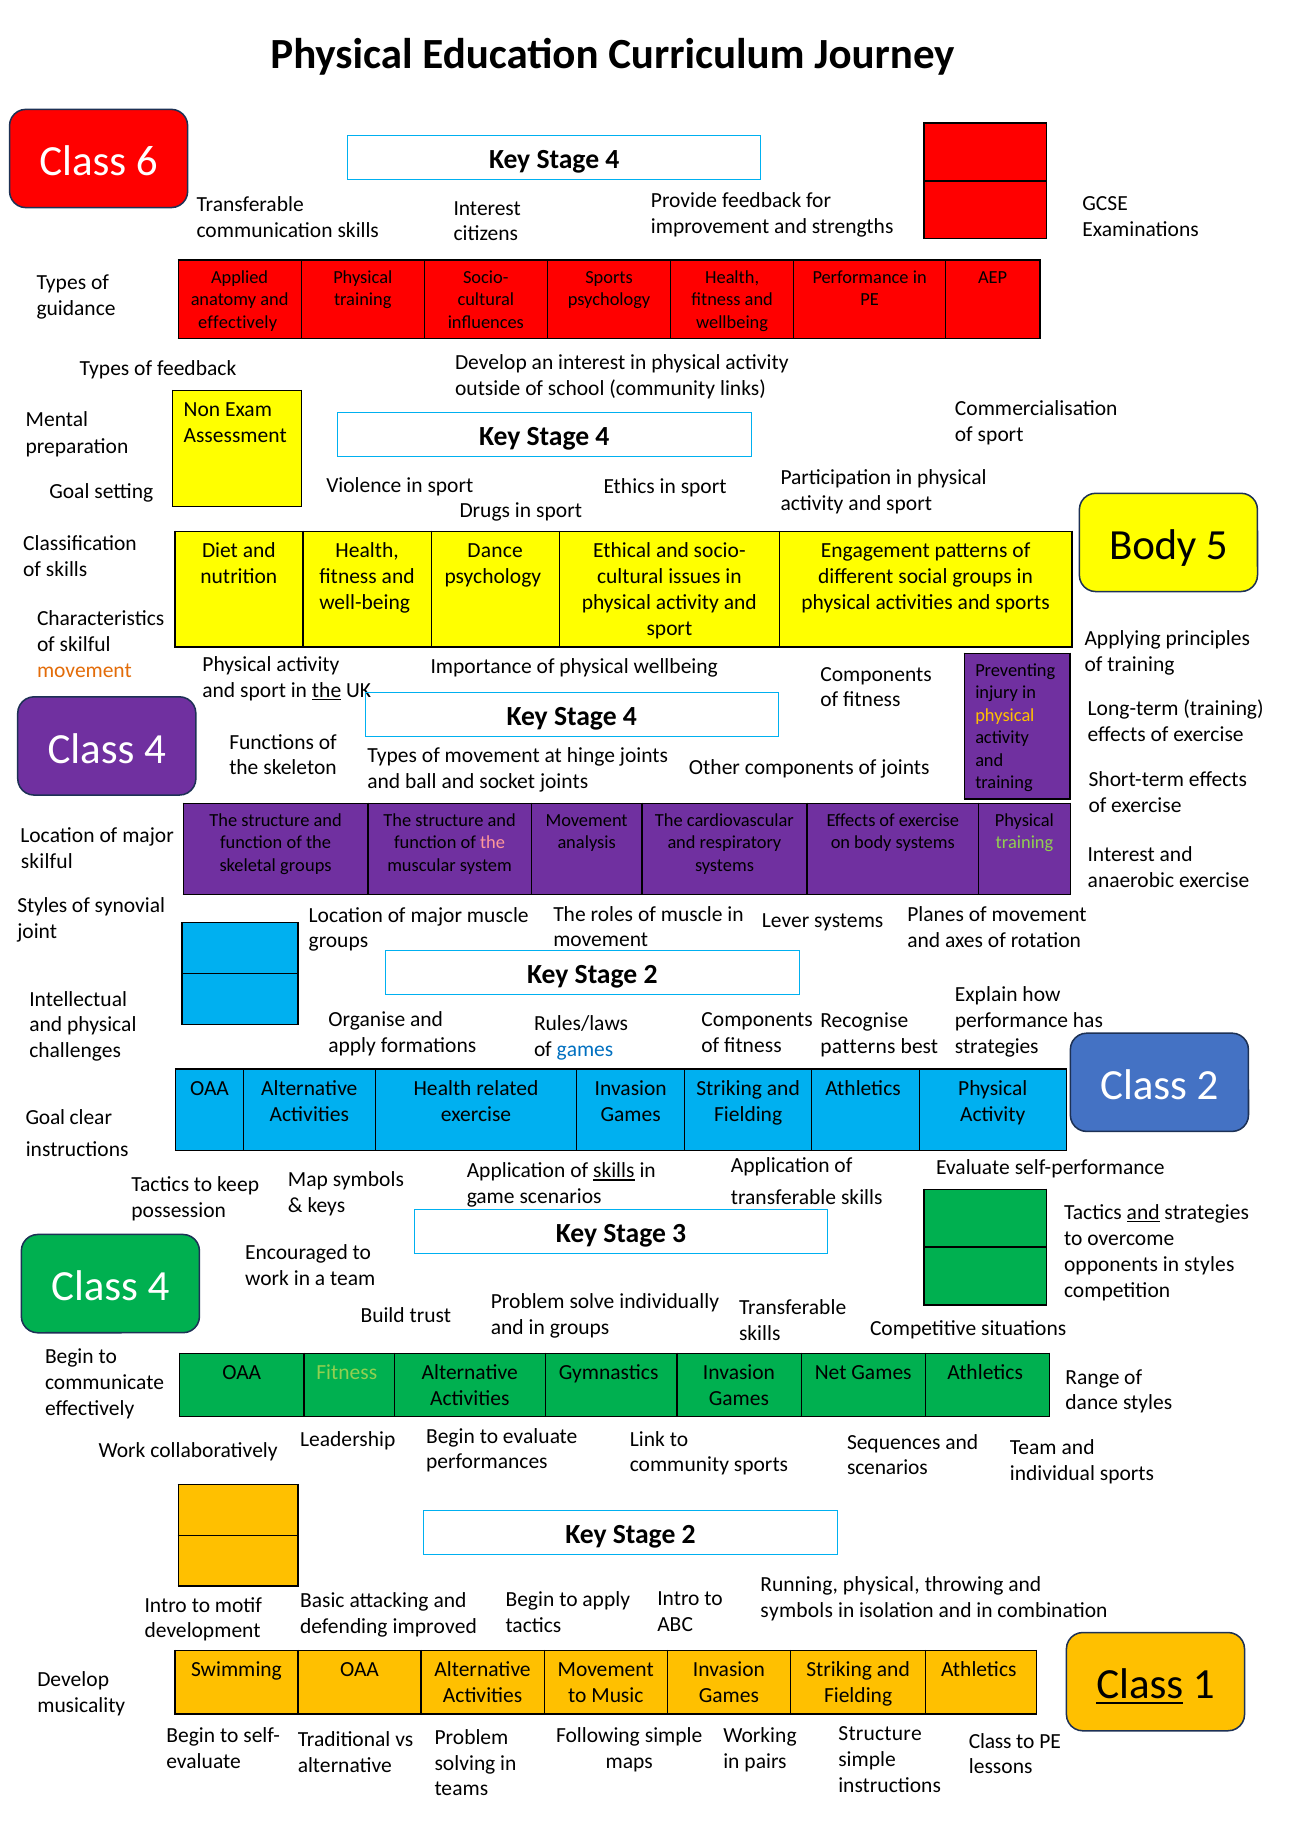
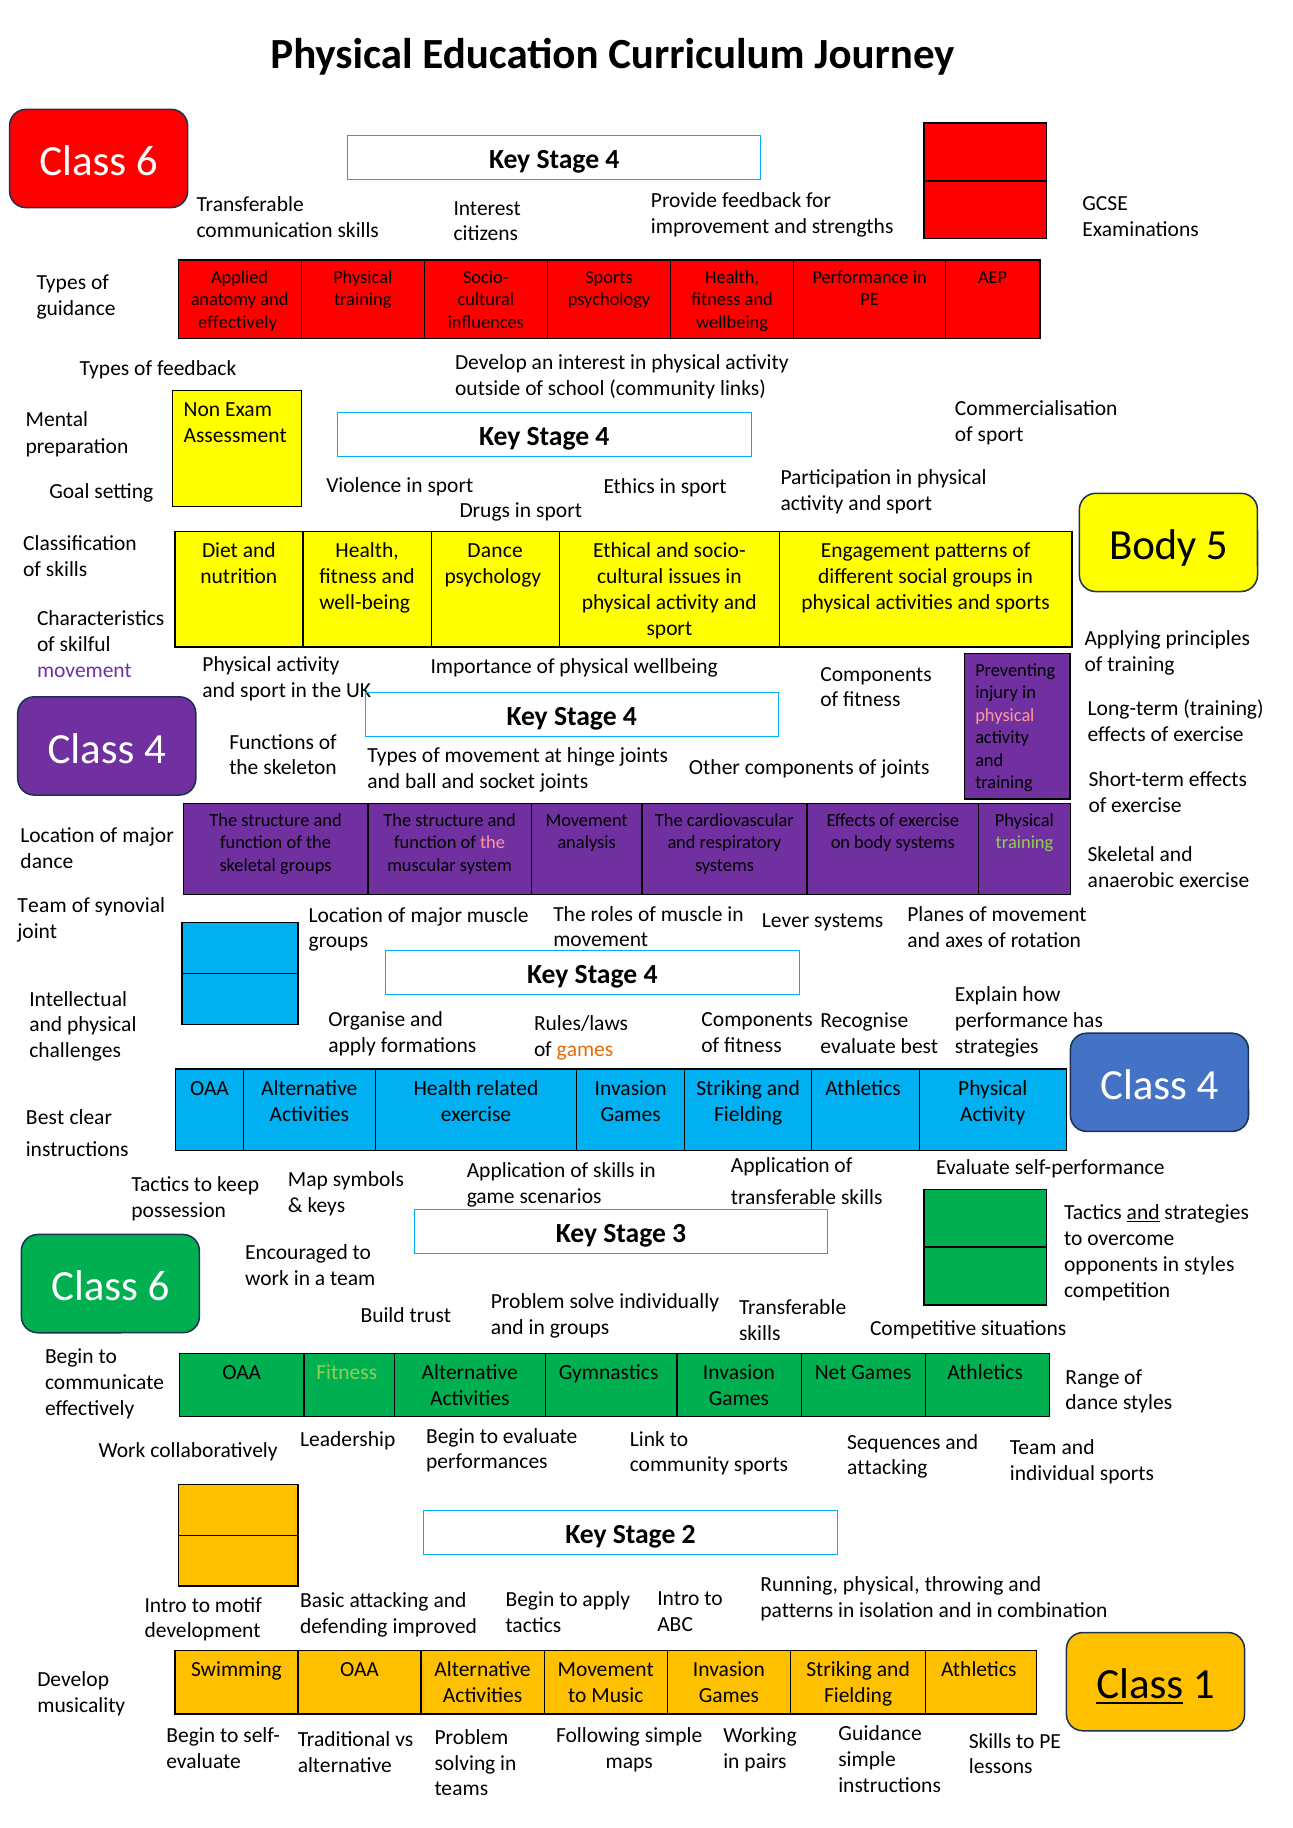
movement colour: orange -> purple (84, 670)
the underline: present -> none (327, 690)
physical colour: yellow -> pink (1005, 715)
Interest: Interest -> Skeletal (1121, 854)
skilful: skilful -> dance (47, 862)
Styles: Styles -> Team (42, 906)
2: 2 -> 4 (651, 975)
patterns: patterns -> evaluate (858, 1047)
games colour: blue -> orange (585, 1049)
2: 2 -> 4 (1208, 1086)
Goal: Goal -> Best (45, 1118)
skills underline: present -> none (614, 1171)
4: 4 -> 6 (159, 1287)
scenarios: scenarios -> attacking (887, 1468)
symbols: symbols -> patterns (797, 1611)
Structure: Structure -> Guidance (880, 1734)
Class: Class -> Skills (990, 1741)
